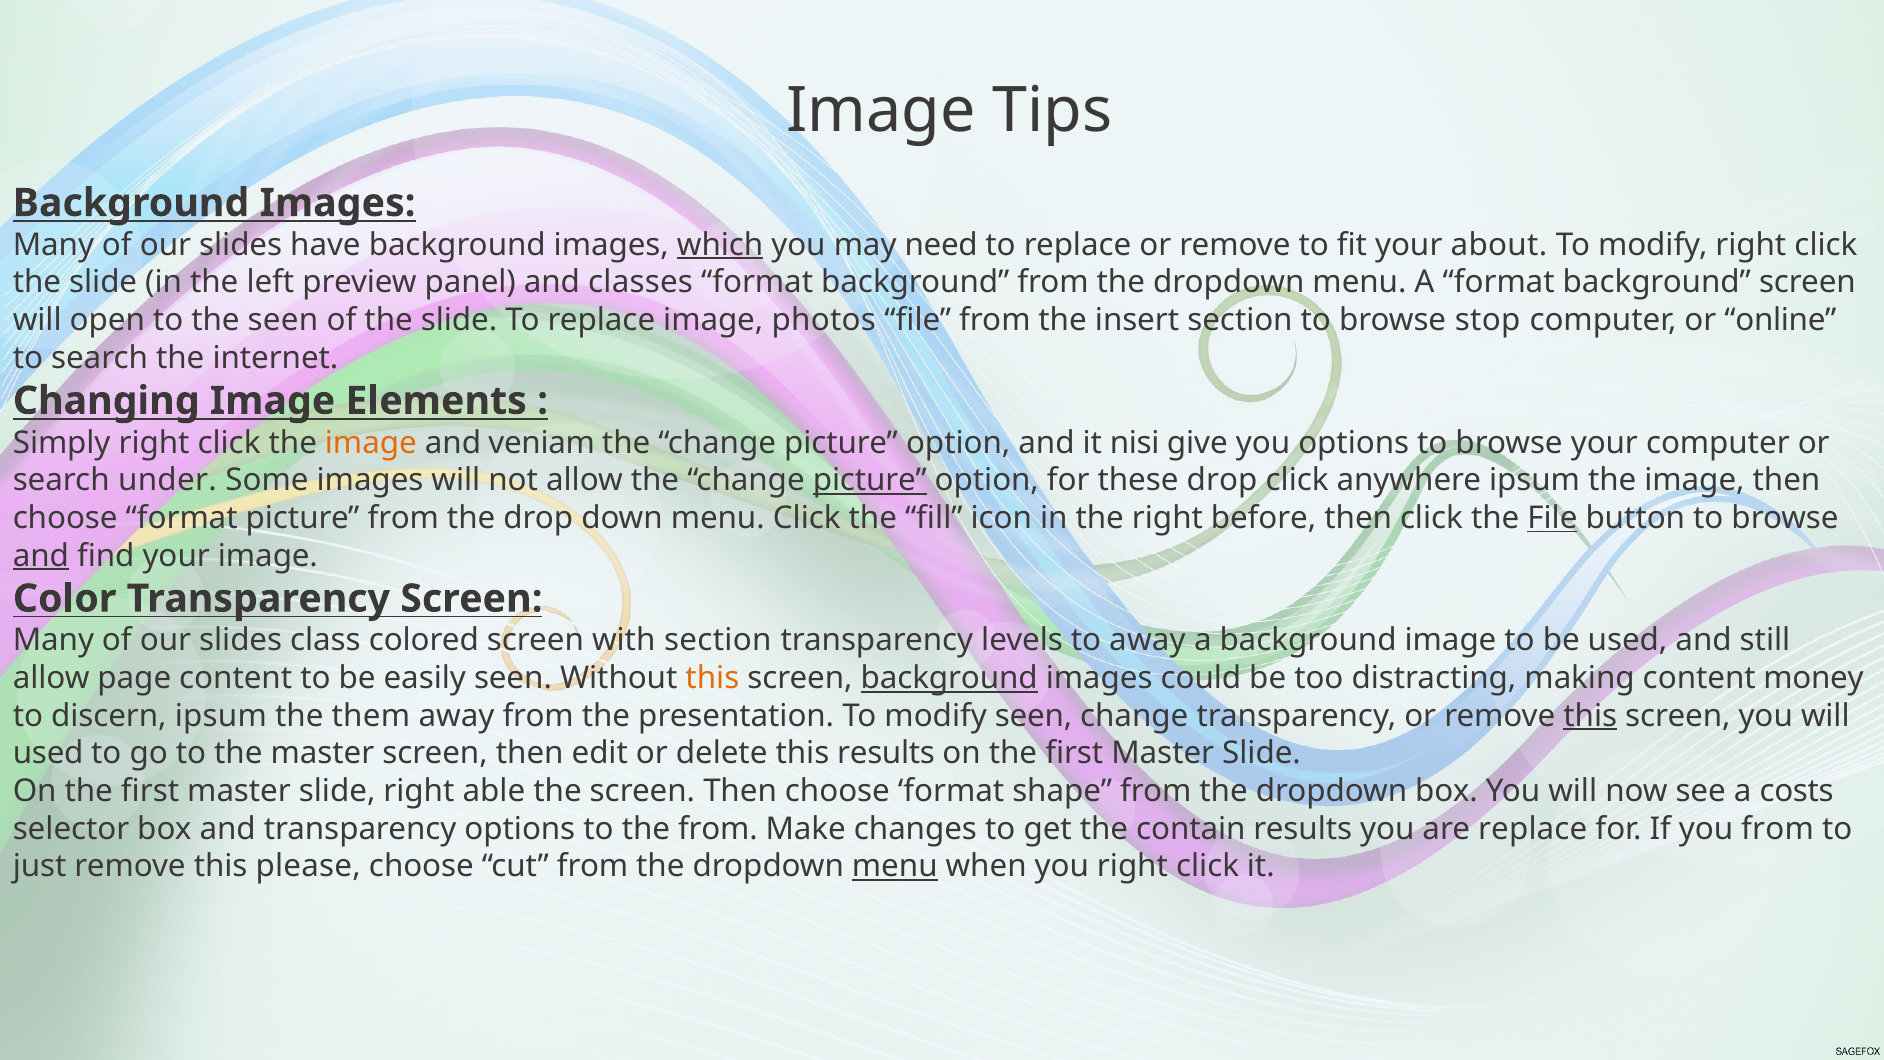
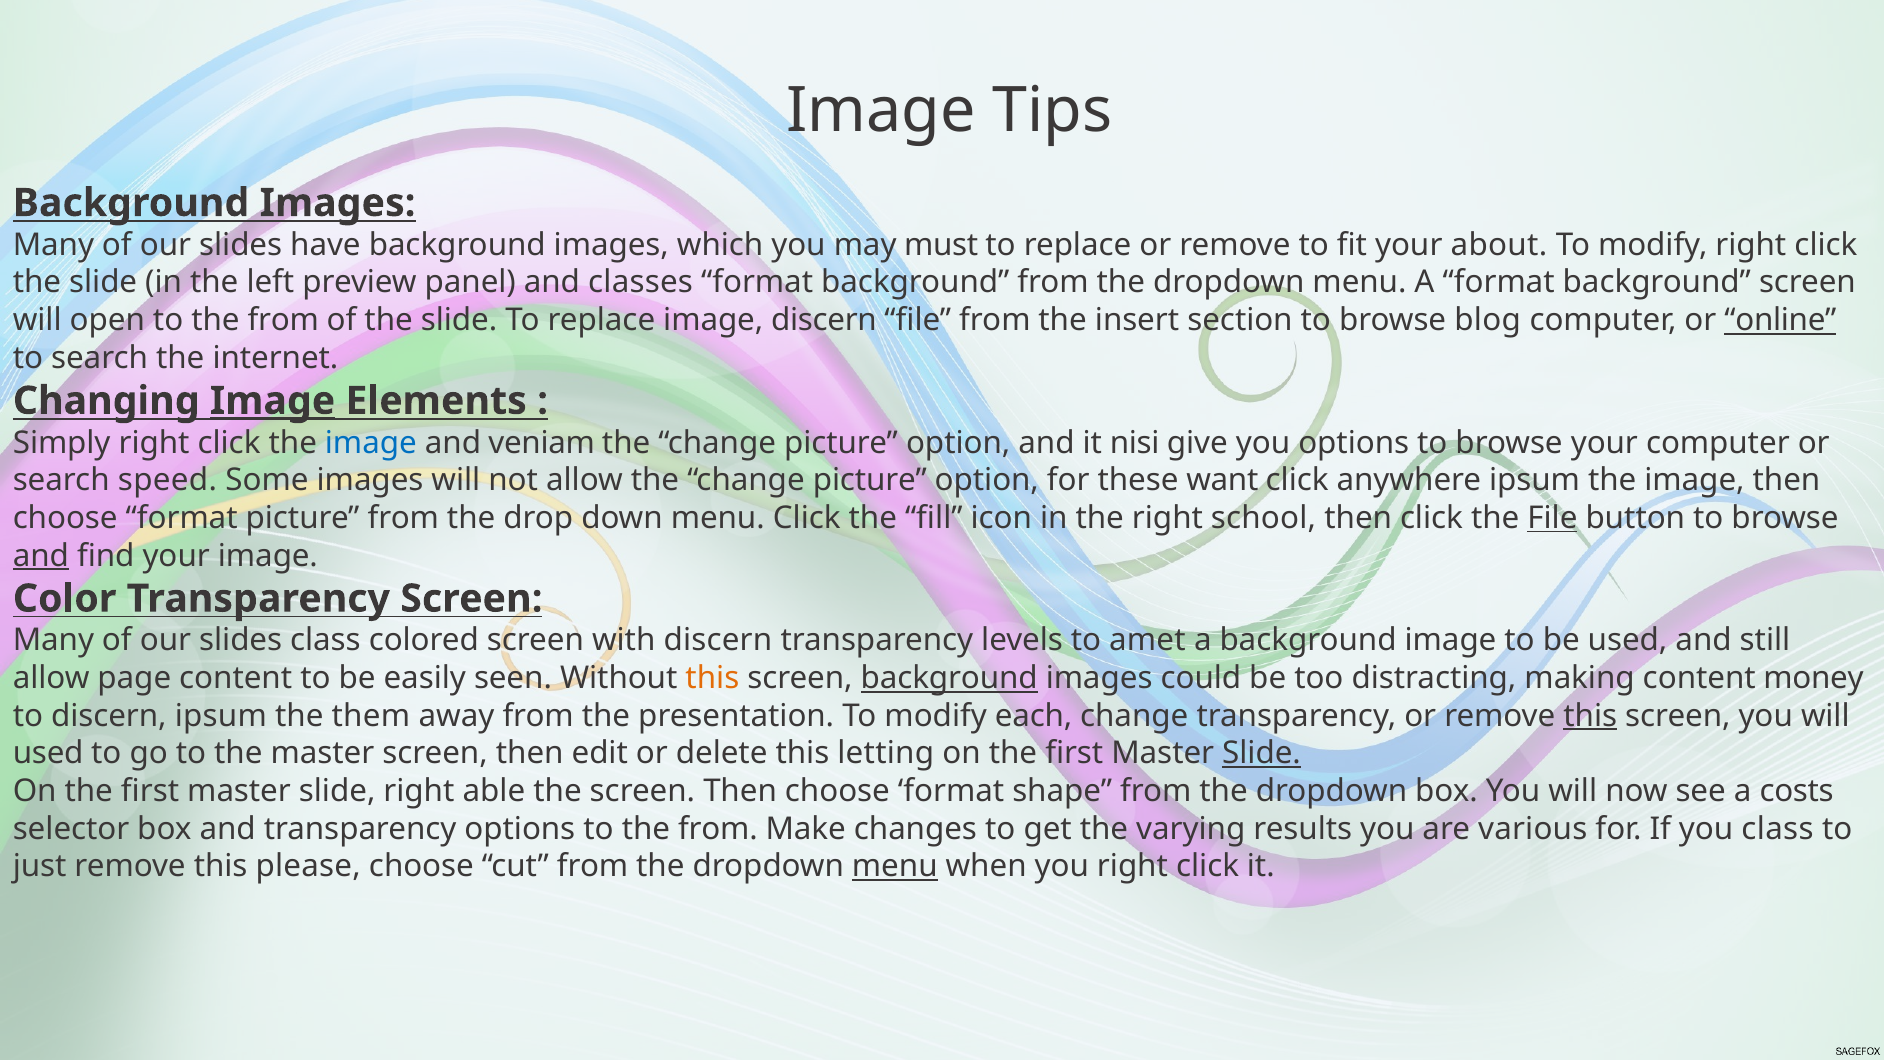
which underline: present -> none (720, 245)
need: need -> must (941, 245)
open to the seen: seen -> from (283, 320)
image photos: photos -> discern (824, 320)
stop: stop -> blog (1488, 320)
online underline: none -> present (1780, 320)
Image underline: none -> present (273, 401)
image colour: orange -> blue (371, 443)
under: under -> speed (167, 480)
picture underline: present -> none (870, 480)
these drop: drop -> want (1222, 480)
before: before -> school (1263, 518)
with section: section -> discern (718, 640)
to away: away -> amet (1147, 640)
modify seen: seen -> each (1034, 716)
this results: results -> letting (886, 753)
Slide underline: none -> present (1262, 753)
contain: contain -> varying (1191, 829)
are replace: replace -> various (1533, 829)
you from: from -> class (1778, 829)
